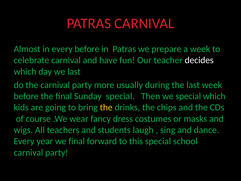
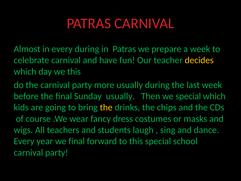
every before: before -> during (87, 49)
decides colour: white -> yellow (199, 60)
we last: last -> this (74, 71)
Sunday special: special -> usually (120, 96)
